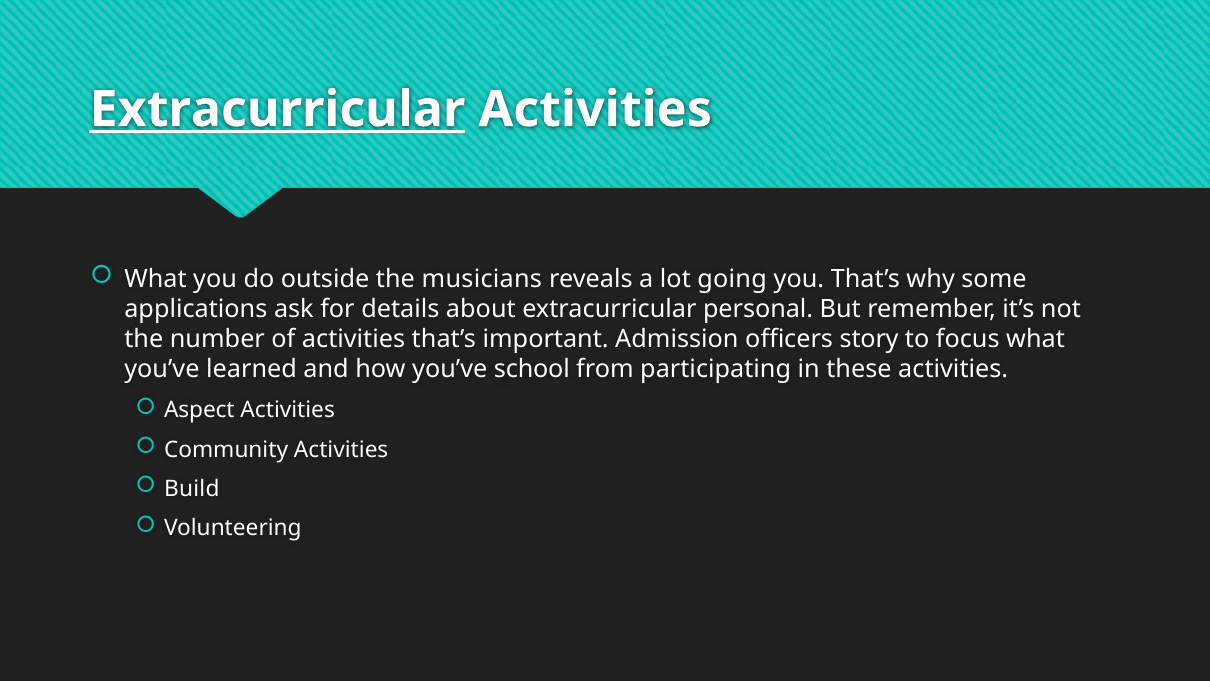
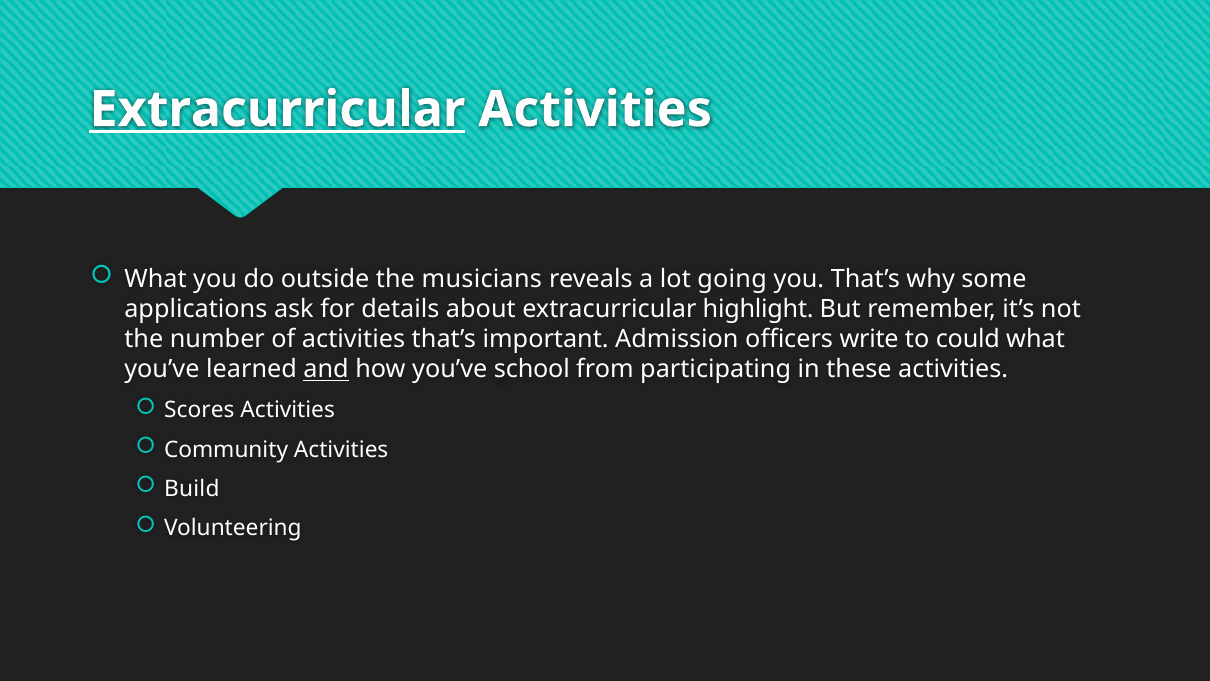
personal: personal -> highlight (758, 309)
story: story -> write (869, 339)
focus: focus -> could (968, 339)
and underline: none -> present (326, 369)
Aspect: Aspect -> Scores (199, 410)
